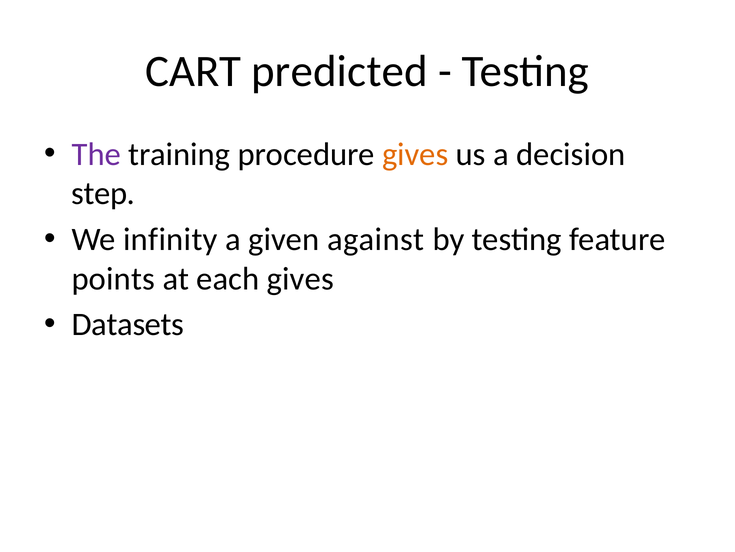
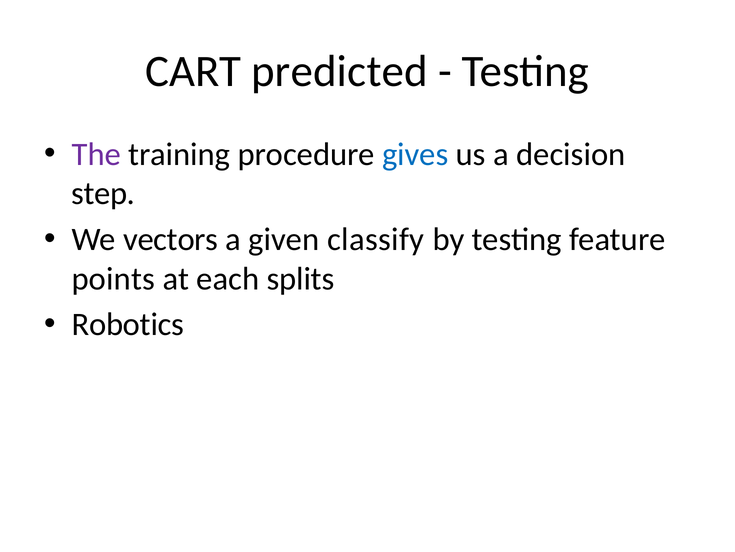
gives colour: orange -> blue (415, 154)
infinity: infinity -> vectors (171, 239)
against: against -> classify (376, 239)
each gives: gives -> splits (301, 278)
Datasets: Datasets -> Robotics (128, 324)
